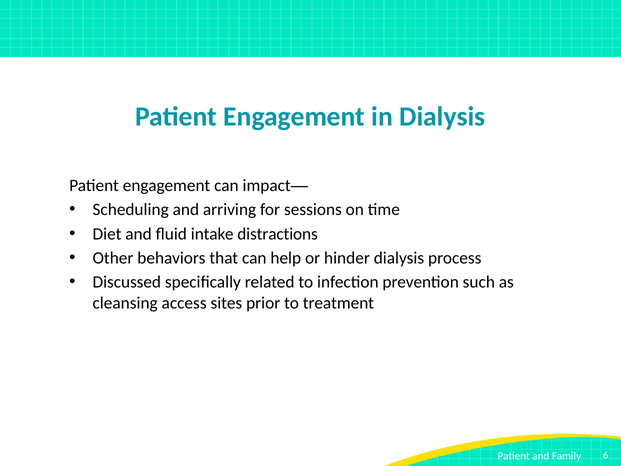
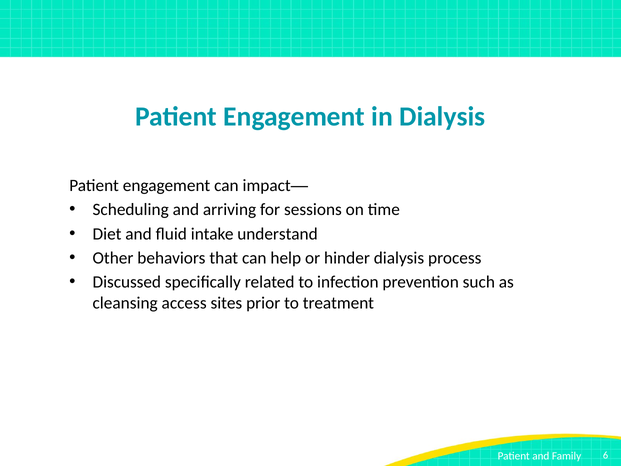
distractions: distractions -> understand (277, 234)
